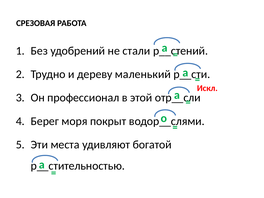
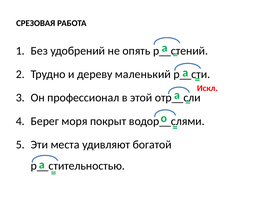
стали: стали -> опять (136, 51)
